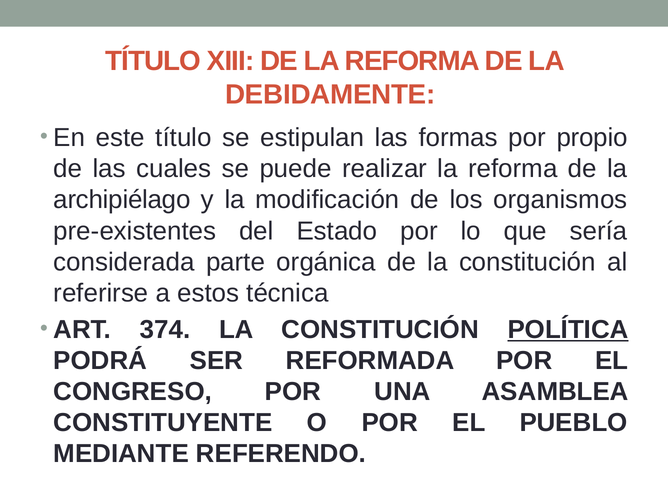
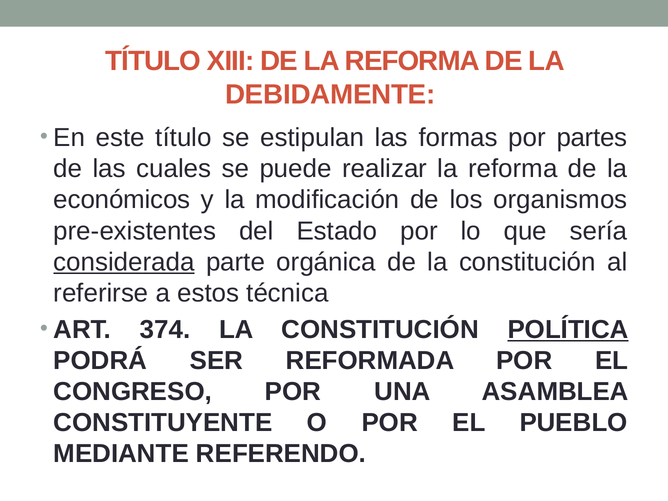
propio: propio -> partes (592, 138)
archipiélago: archipiélago -> económicos (122, 200)
considerada underline: none -> present (124, 262)
